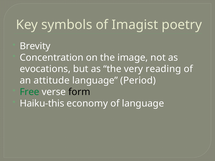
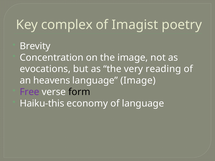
symbols: symbols -> complex (67, 25)
attitude: attitude -> heavens (52, 81)
language Period: Period -> Image (138, 81)
Free colour: green -> purple (30, 92)
